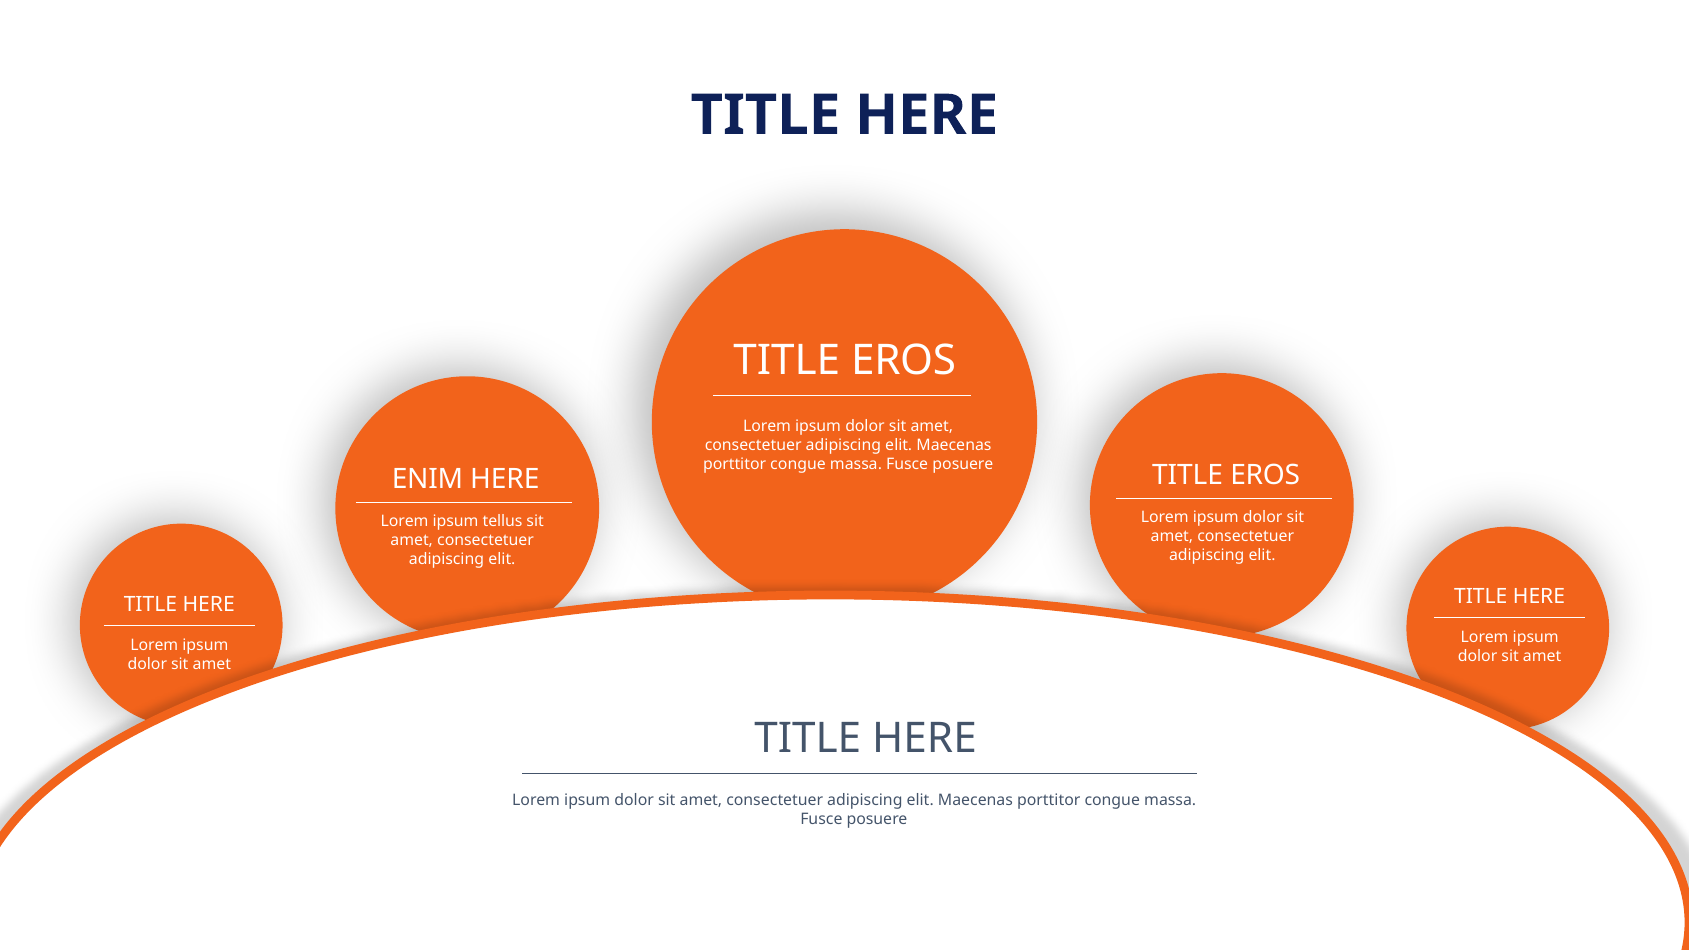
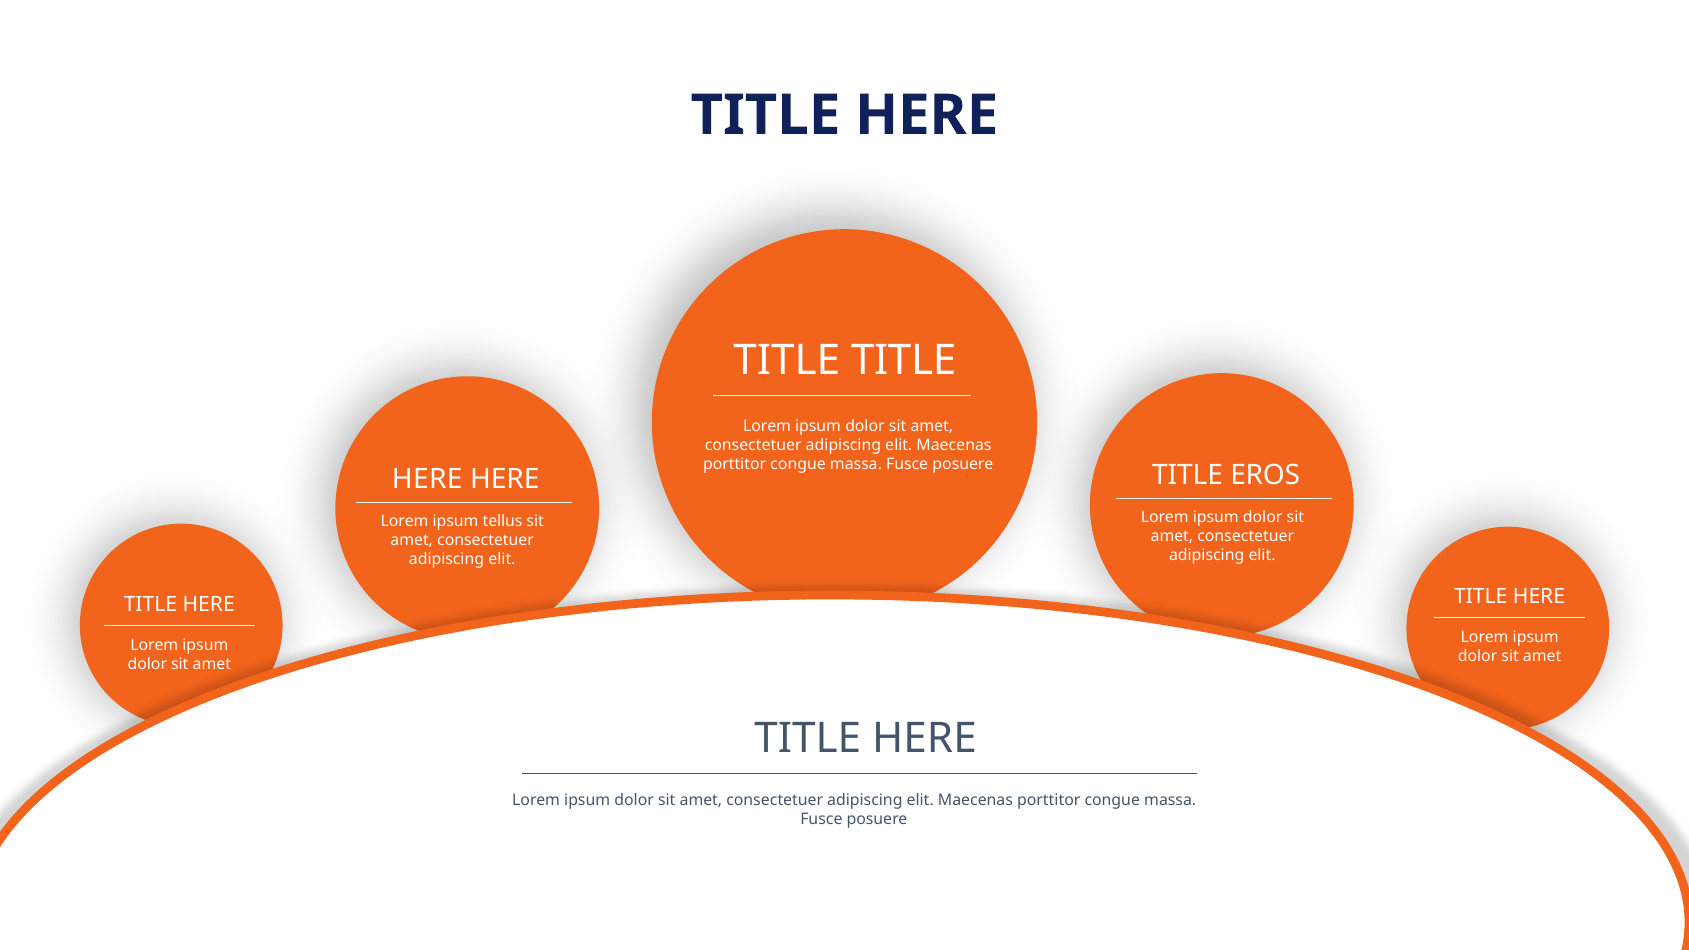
EROS: EROS -> TITLE (904, 360)
ENIM: ENIM -> HERE (427, 479)
